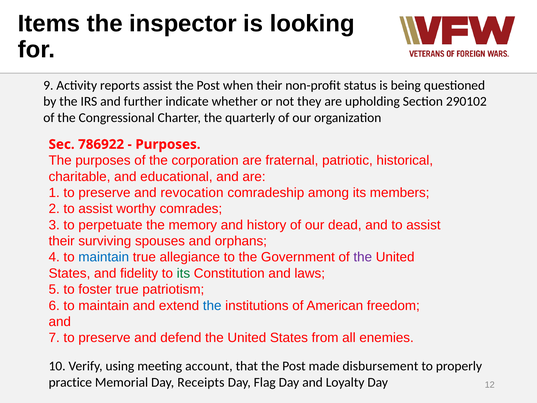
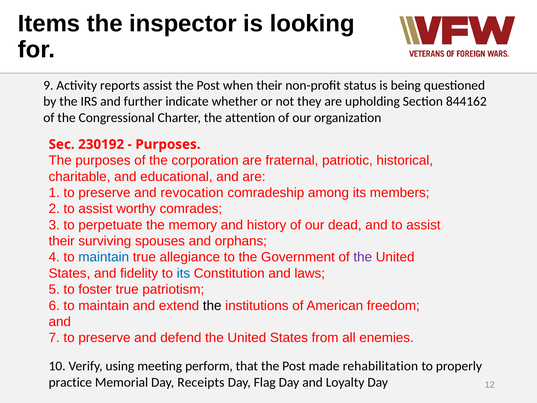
290102: 290102 -> 844162 (466, 101)
quarterly: quarterly -> attention (250, 118)
786922: 786922 -> 230192 (101, 144)
its colour: green -> blue (183, 273)
the colour: blue -> black (212, 305)
account: account -> perform (209, 366)
disbursement: disbursement -> rehabilitation (380, 366)
